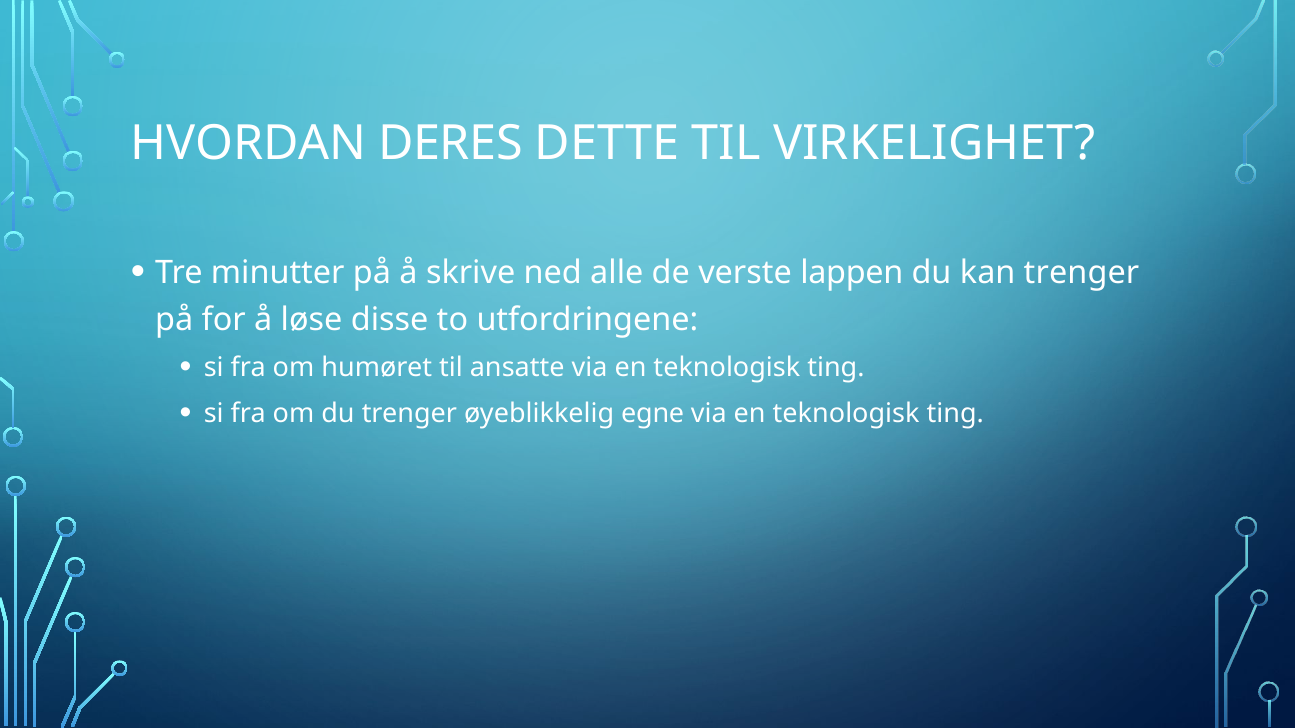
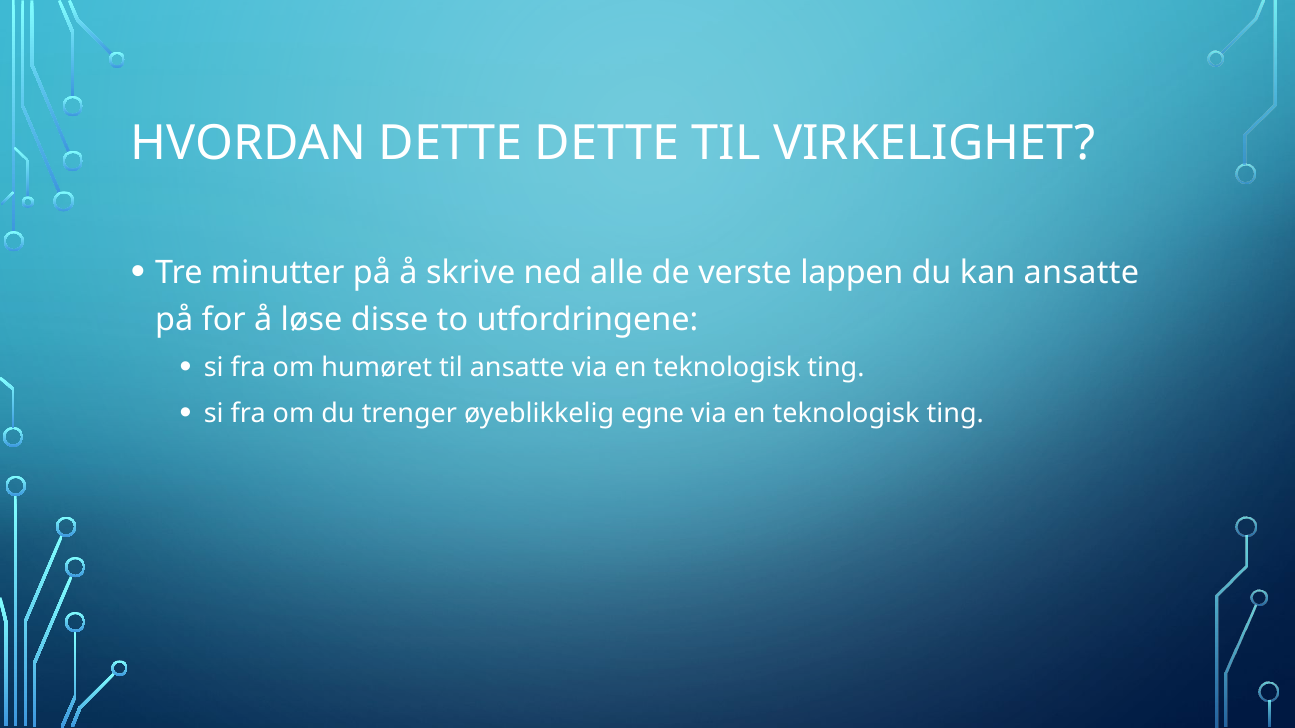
HVORDAN DERES: DERES -> DETTE (450, 144)
kan trenger: trenger -> ansatte (1081, 273)
